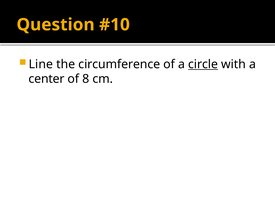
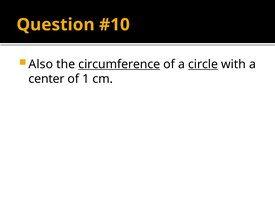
Line: Line -> Also (41, 64)
circumference underline: none -> present (119, 64)
8: 8 -> 1 (86, 79)
